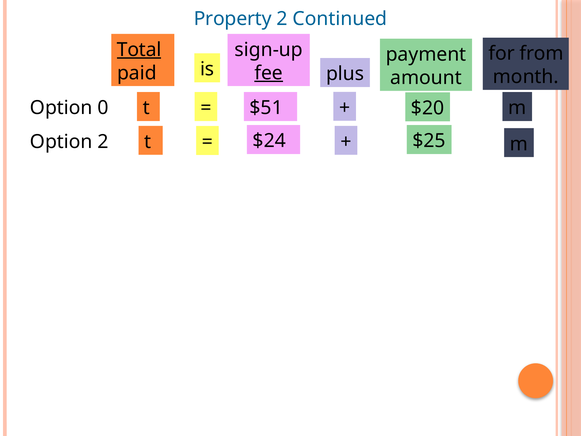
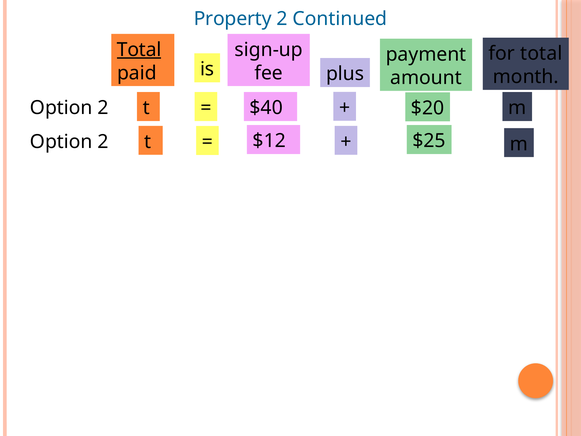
for from: from -> total (541, 53)
fee underline: present -> none (269, 73)
0: 0 -> 2 (103, 108)
$51: $51 -> $40 (266, 108)
$24: $24 -> $12 (269, 141)
